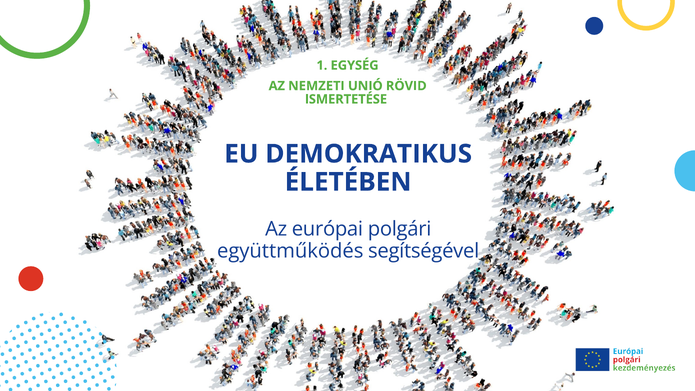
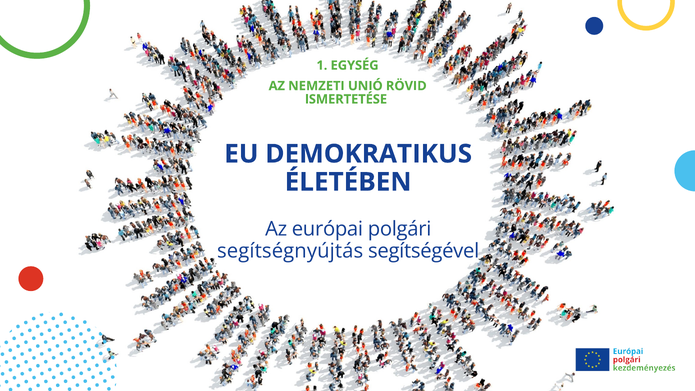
együttműködés: együttműködés -> segítségnyújtás (290, 251)
